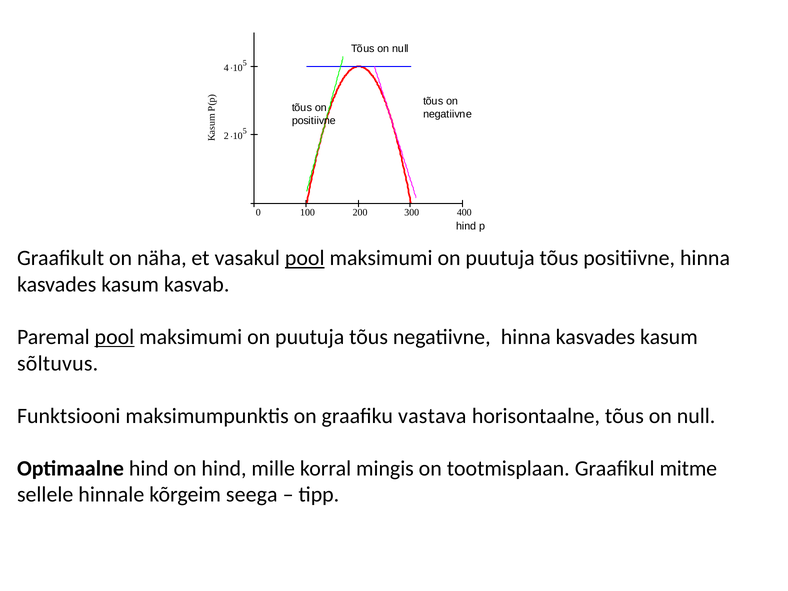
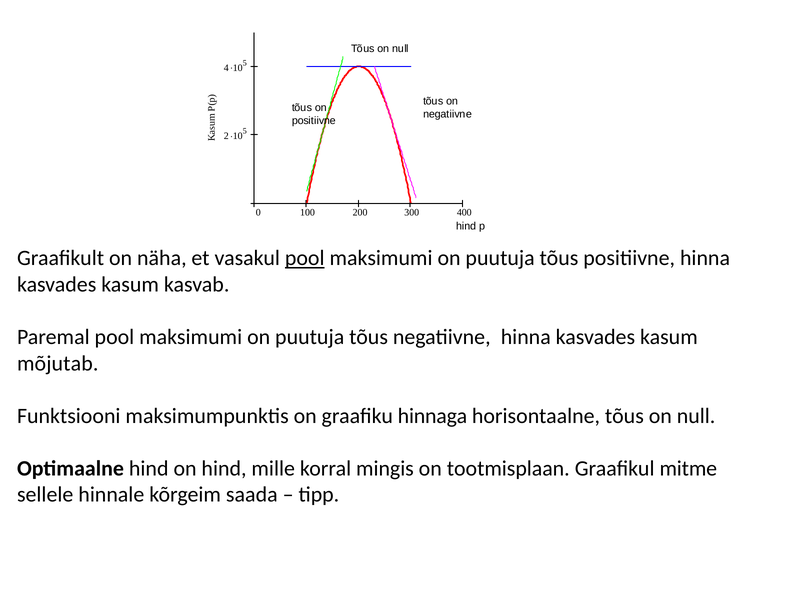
pool underline: present -> none (114, 337)
sõltuvus: sõltuvus -> mõjutab (58, 363)
vastava: vastava -> hinnaga (432, 416)
seega: seega -> saada (252, 495)
